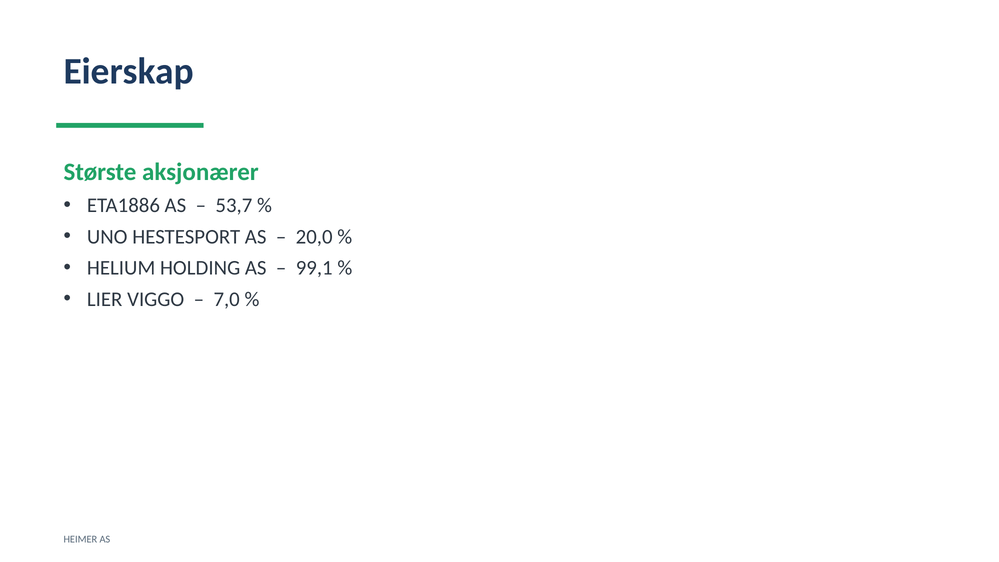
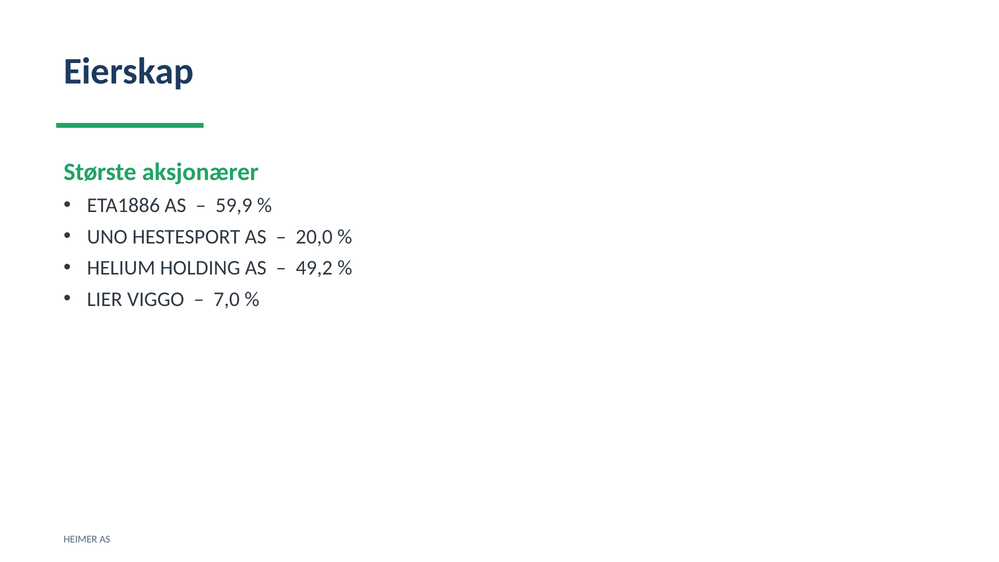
53,7: 53,7 -> 59,9 (234, 205)
99,1: 99,1 -> 49,2 (314, 268)
